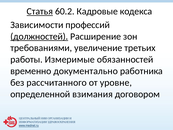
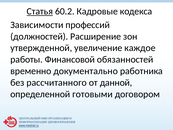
должностей underline: present -> none (39, 36)
требованиями: требованиями -> утвержденной (41, 48)
третьих: третьих -> каждое (140, 48)
Измеримые: Измеримые -> Финансовой (70, 59)
уровне: уровне -> данной (116, 82)
взимания: взимания -> готовыми (93, 94)
